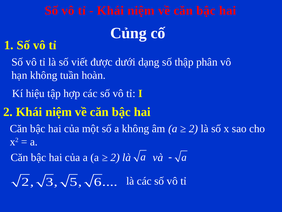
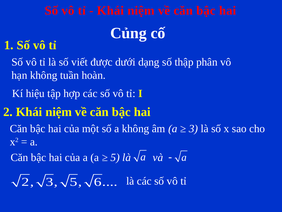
2: 2 -> 3 (193, 128)
2: 2 -> 5 (115, 157)
